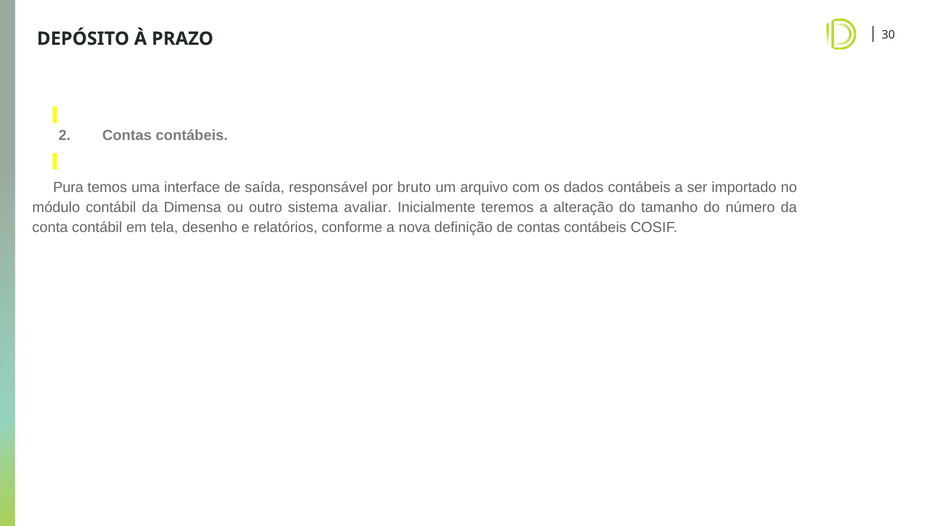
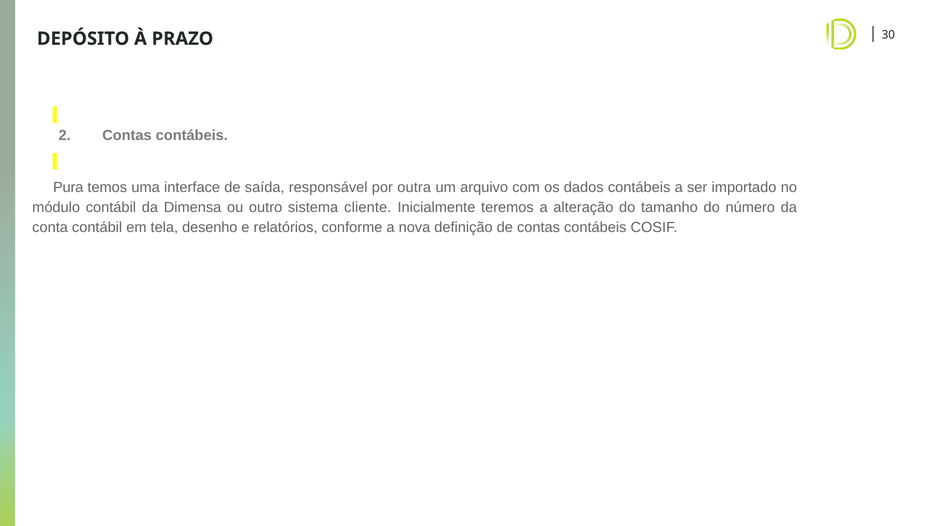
bruto: bruto -> outra (414, 187)
avaliar: avaliar -> cliente (368, 207)
